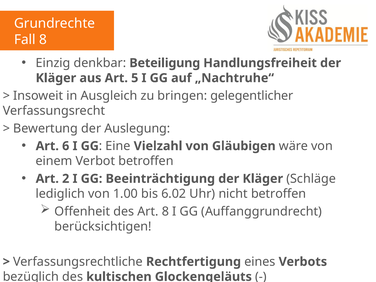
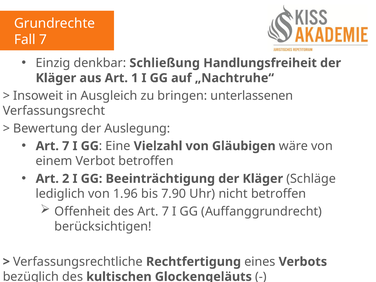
Fall 8: 8 -> 7 (43, 40)
Beteiligung: Beteiligung -> Schließung (165, 63)
5: 5 -> 1 (135, 78)
gelegentlicher: gelegentlicher -> unterlassenen (252, 96)
6: 6 -> 7 (66, 146)
1.00: 1.00 -> 1.96 (125, 194)
6.02: 6.02 -> 7.90 (174, 194)
des Art 8: 8 -> 7 (165, 211)
